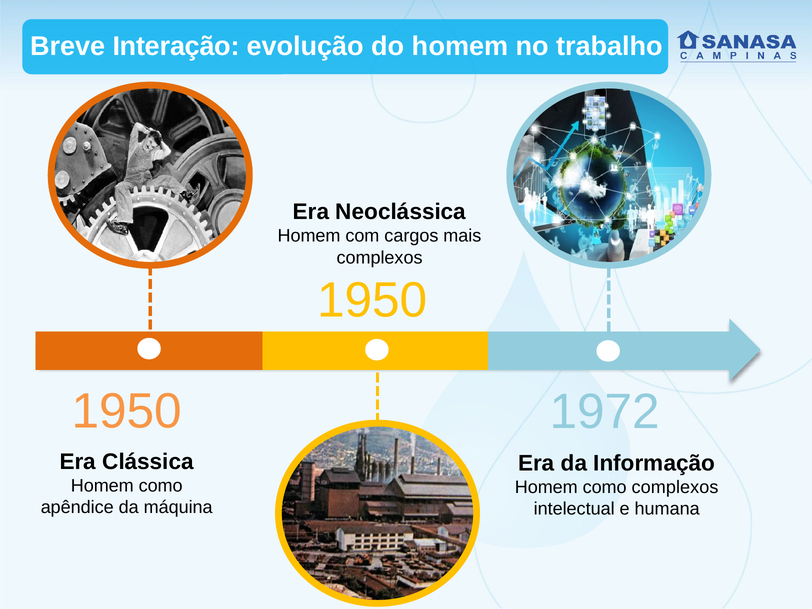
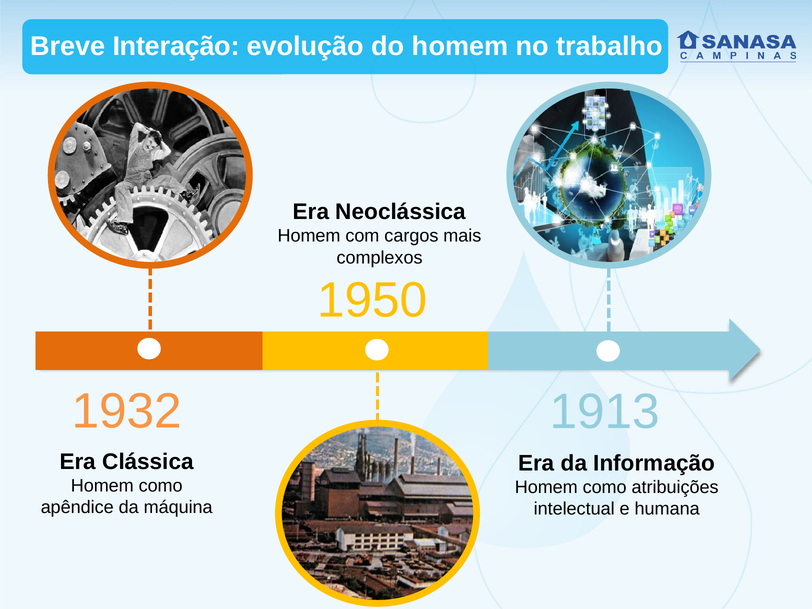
1950: 1950 -> 1932 (127, 411)
1972: 1972 -> 1913 (605, 412)
como complexos: complexos -> atribuições (675, 487)
